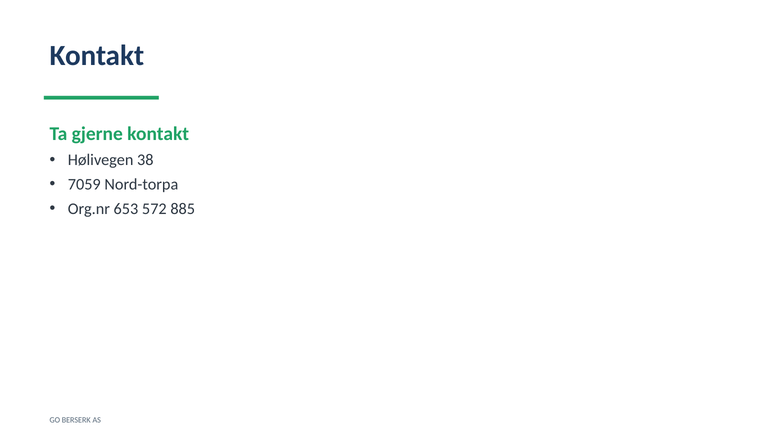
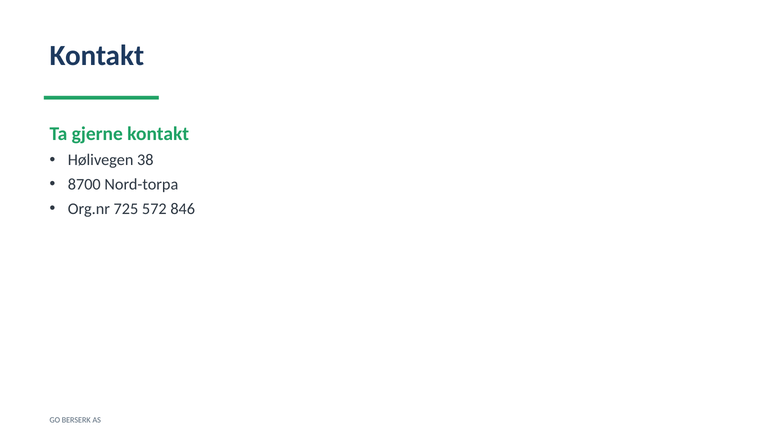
7059: 7059 -> 8700 (84, 185)
653: 653 -> 725 (126, 209)
885: 885 -> 846 (183, 209)
